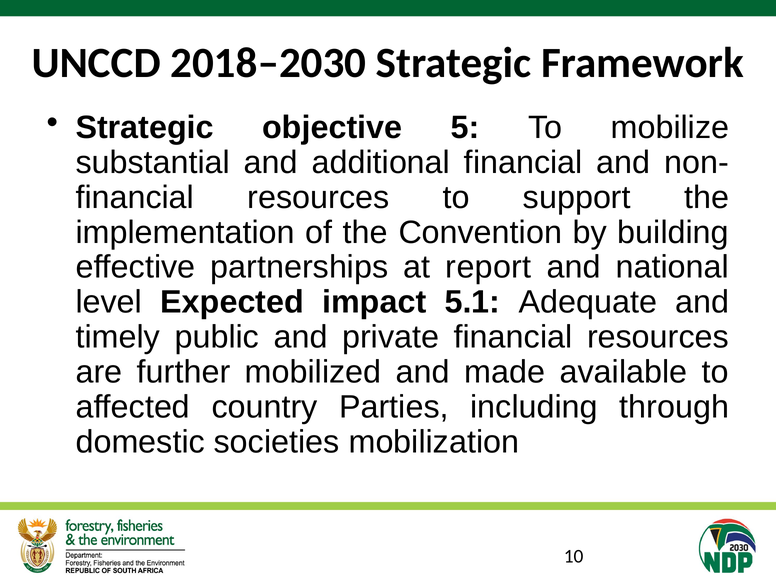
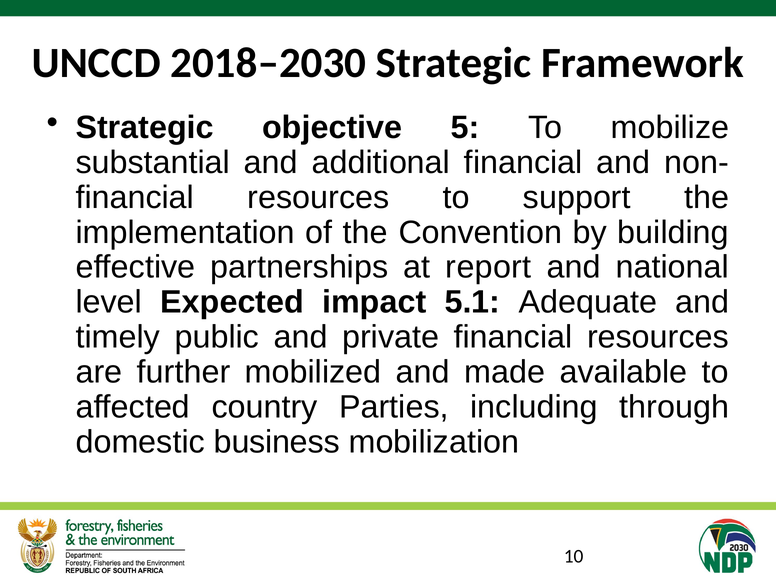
societies: societies -> business (277, 442)
